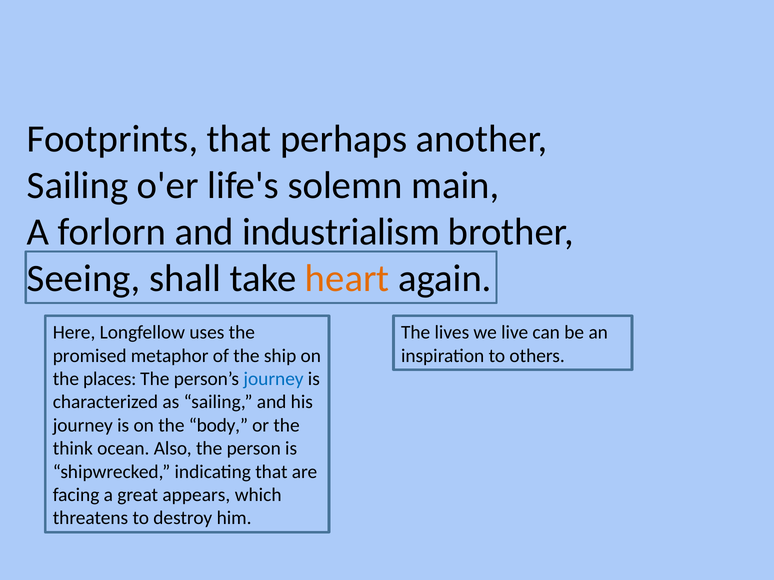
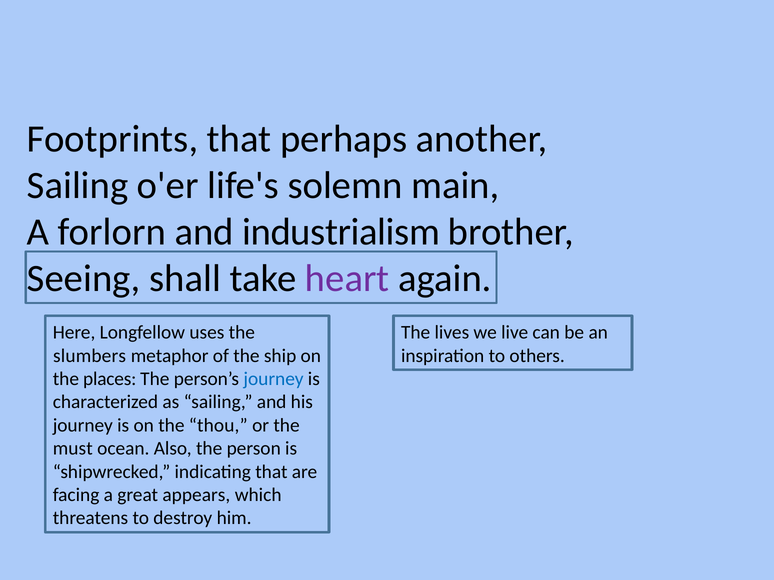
heart colour: orange -> purple (347, 279)
promised: promised -> slumbers (90, 356)
body: body -> thou (218, 426)
think: think -> must (73, 449)
